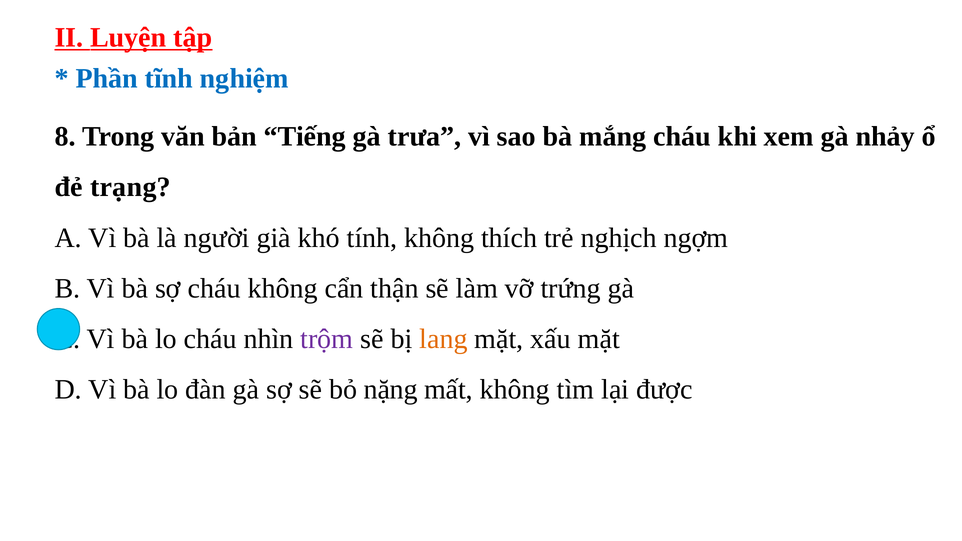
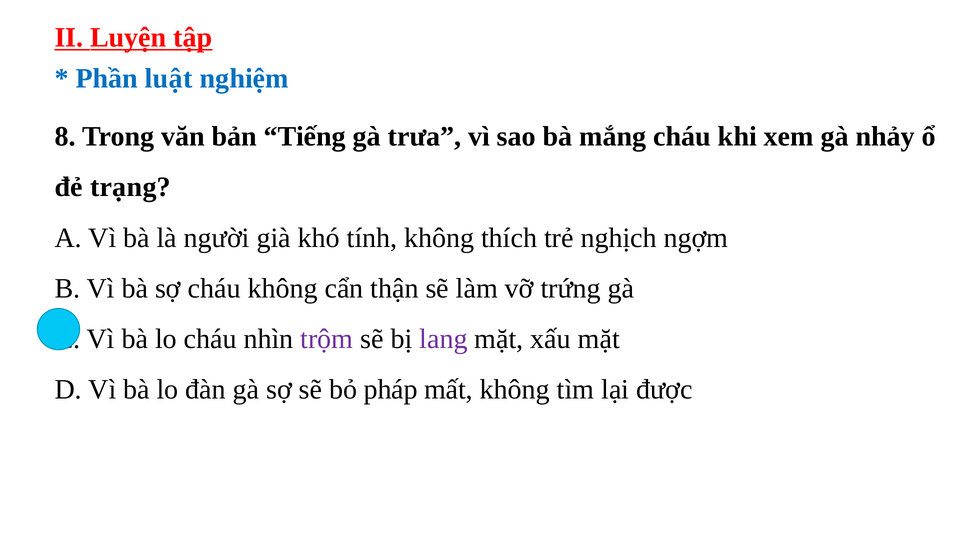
tĩnh: tĩnh -> luật (169, 79)
lang colour: orange -> purple (443, 339)
nặng: nặng -> pháp (391, 389)
